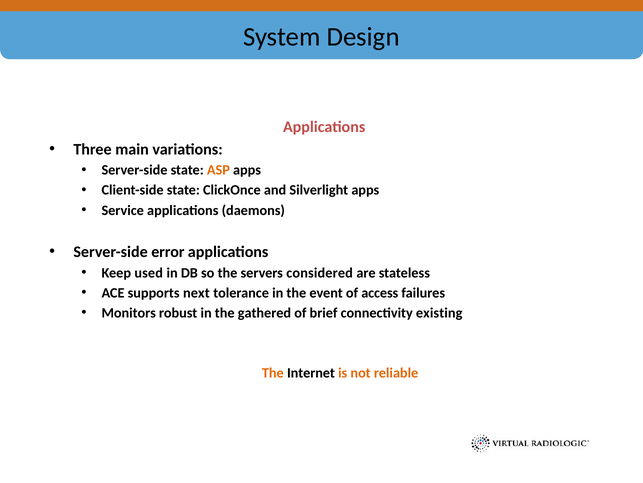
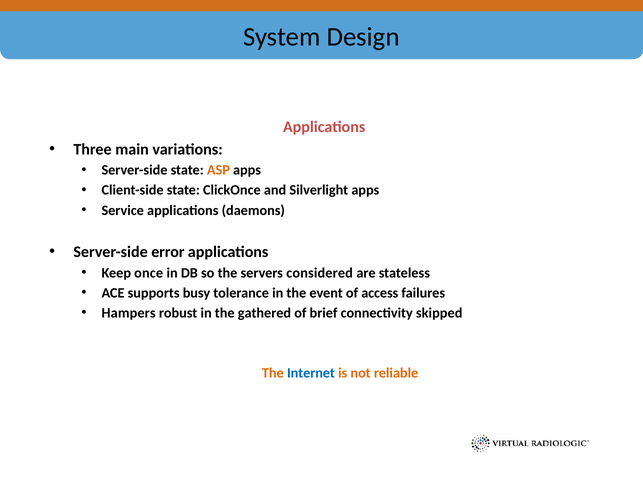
used: used -> once (149, 272)
next: next -> busy (196, 292)
Monitors: Monitors -> Hampers (129, 312)
existing: existing -> skipped (439, 312)
Internet colour: black -> blue (311, 372)
